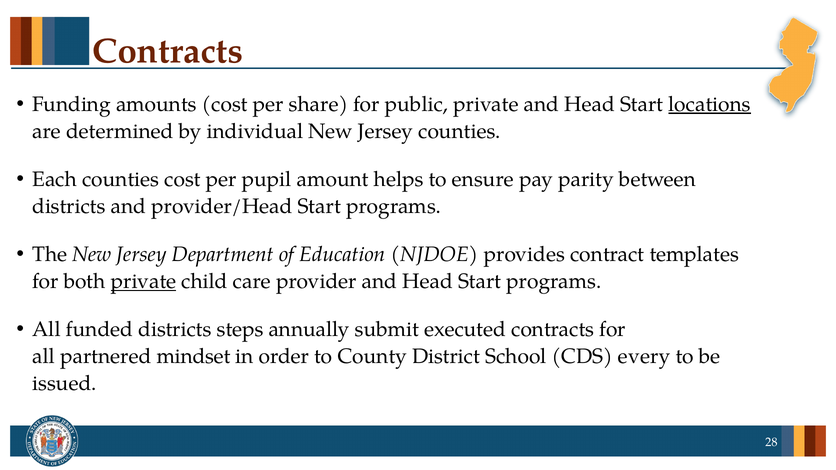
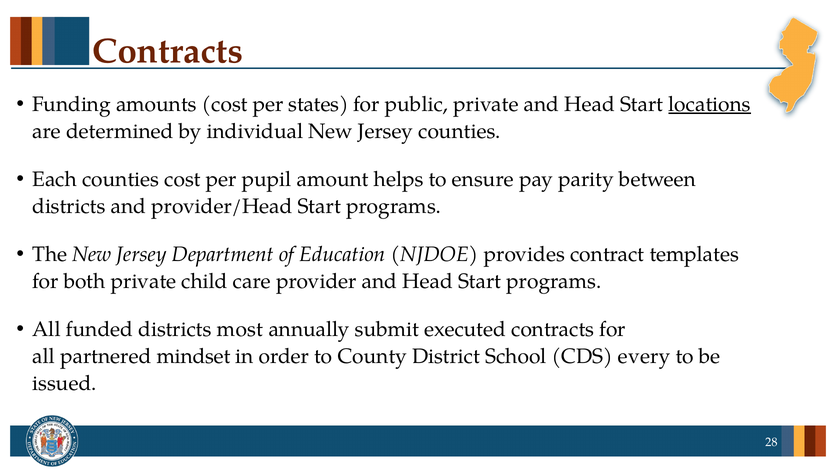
share: share -> states (319, 104)
private underline: present -> none (144, 282)
steps: steps -> most (240, 330)
